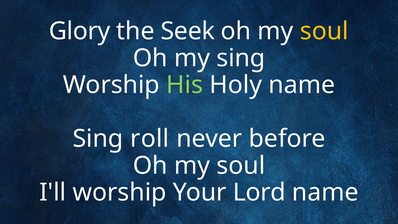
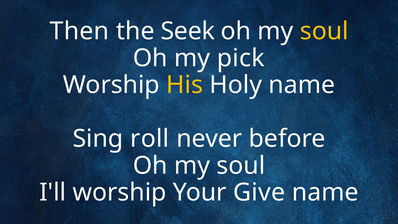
Glory: Glory -> Then (79, 31)
my sing: sing -> pick (241, 58)
His colour: light green -> yellow (185, 85)
Lord: Lord -> Give (259, 192)
